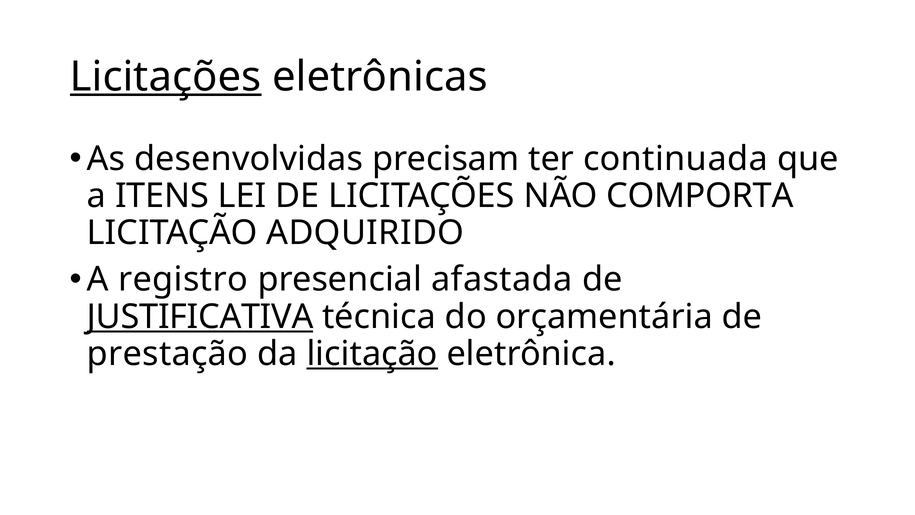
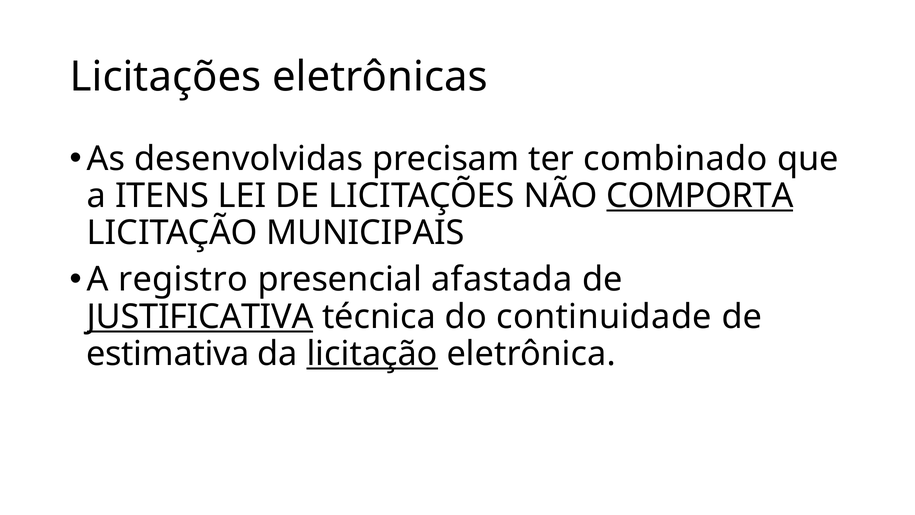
Licitações underline: present -> none (166, 77)
continuada: continuada -> combinado (675, 159)
COMPORTA underline: none -> present (700, 196)
ADQUIRIDO: ADQUIRIDO -> MUNICIPAIS (366, 233)
orçamentária: orçamentária -> continuidade (604, 317)
prestação: prestação -> estimativa (168, 354)
